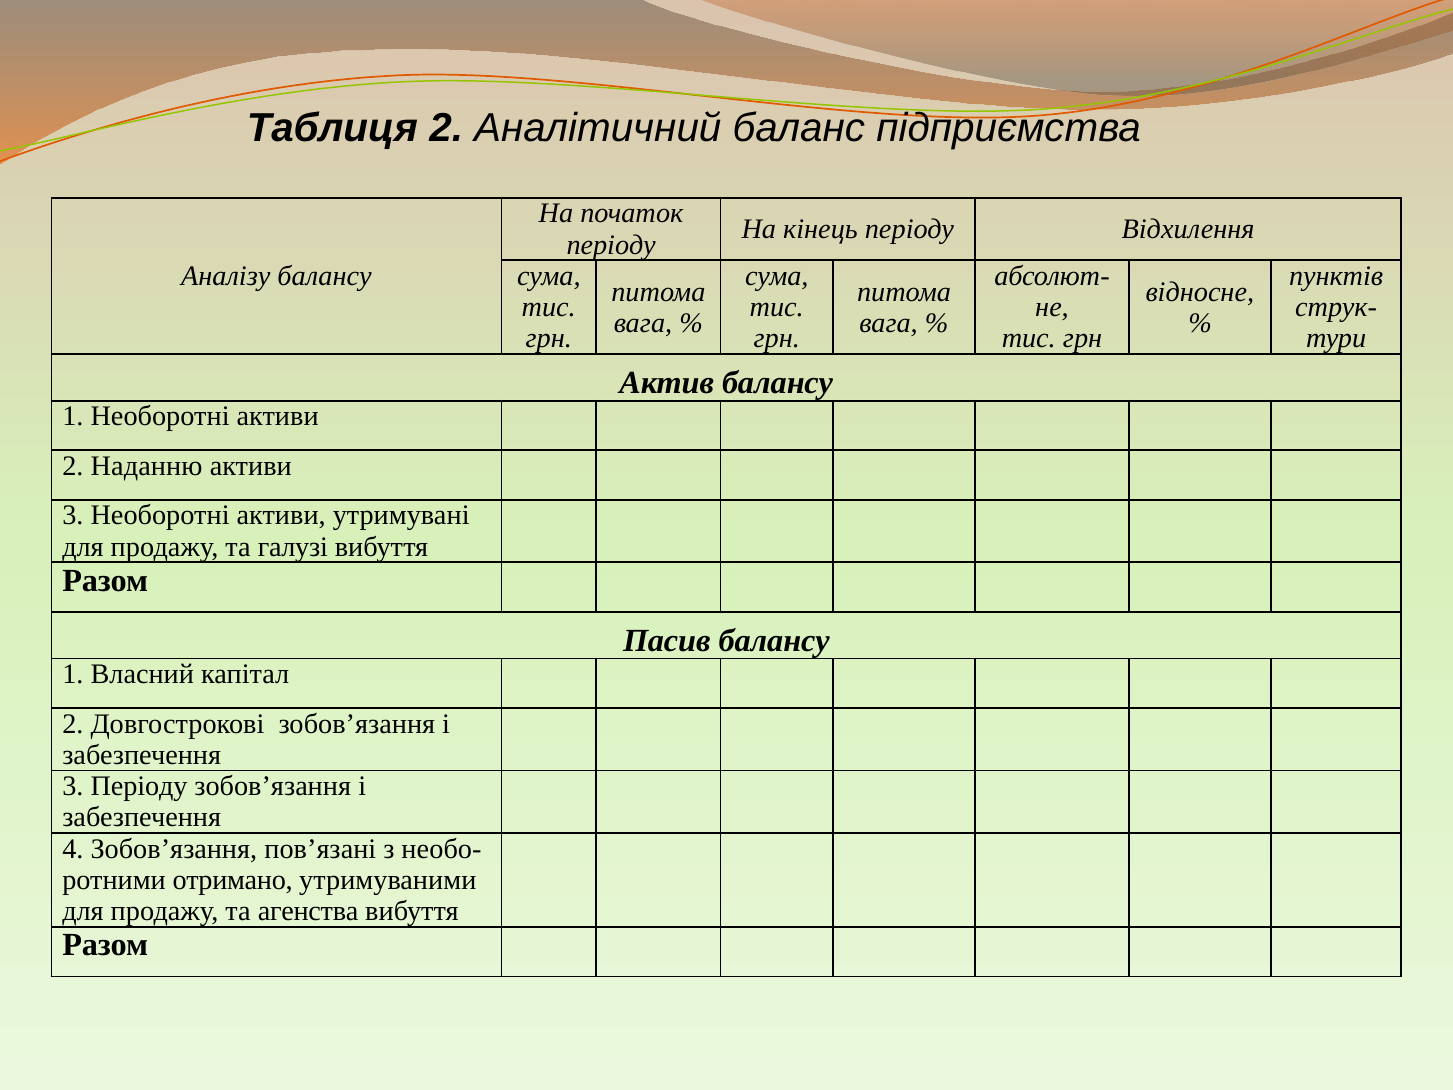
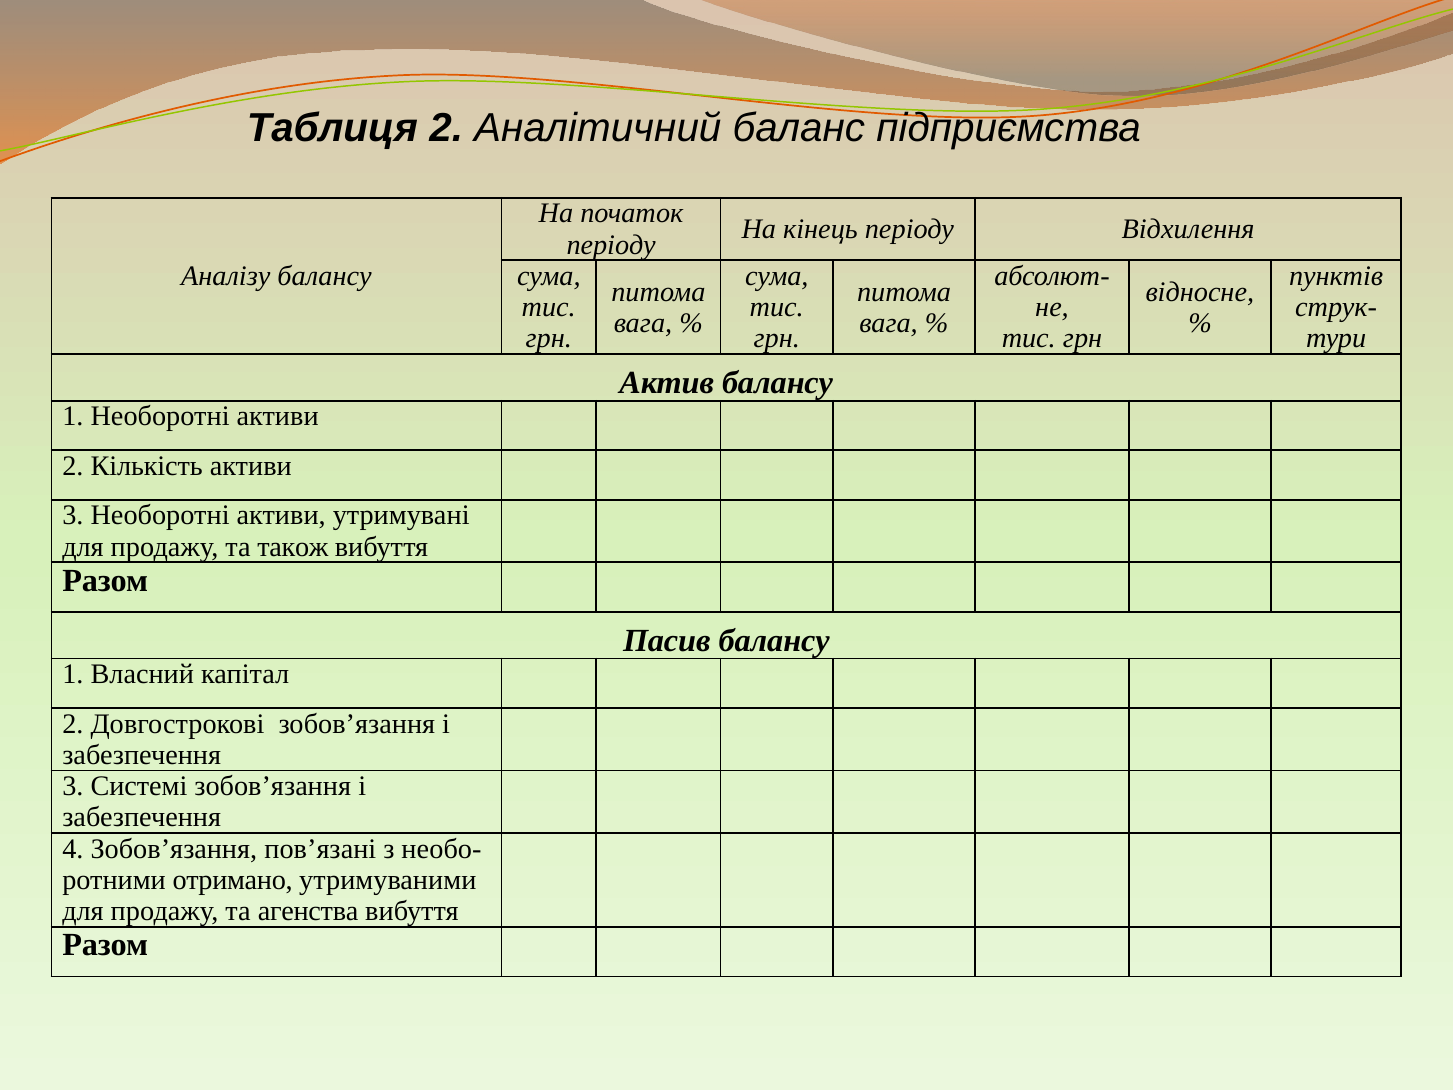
Наданню: Наданню -> Кількість (147, 466)
галузі: галузі -> також (293, 547)
3 Періоду: Періоду -> Системі (139, 786)
